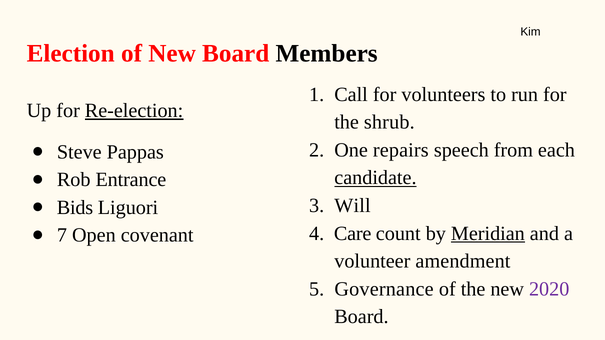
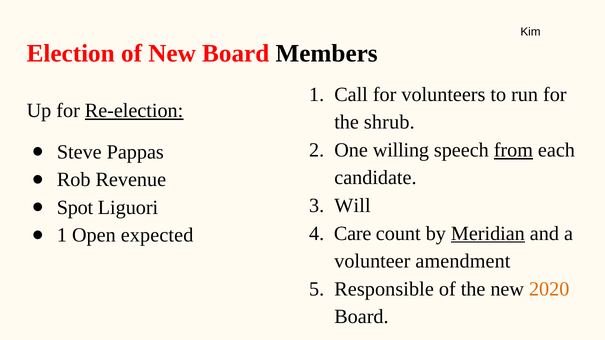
repairs: repairs -> willing (401, 150)
from underline: none -> present (513, 150)
candidate underline: present -> none (375, 178)
Entrance: Entrance -> Revenue (131, 180)
Bids: Bids -> Spot (75, 208)
7: 7 -> 1 (62, 236)
covenant: covenant -> expected (157, 236)
Governance: Governance -> Responsible (384, 289)
2020 colour: purple -> orange (549, 289)
